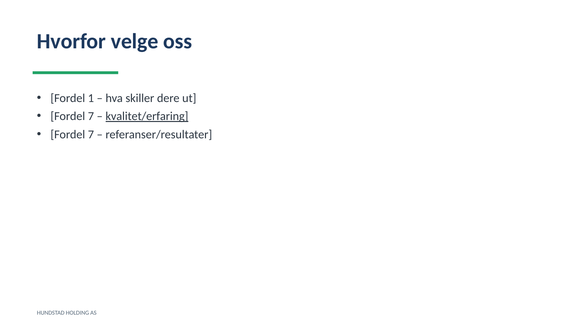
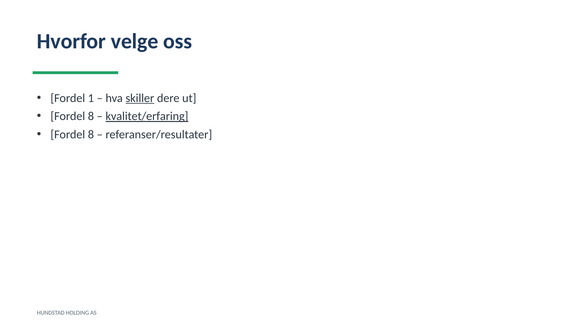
skiller underline: none -> present (140, 98)
7: 7 -> 8 (91, 116)
7: 7 -> 8 (91, 135)
